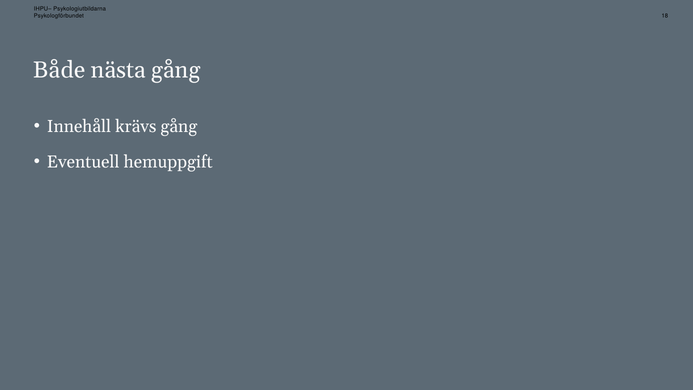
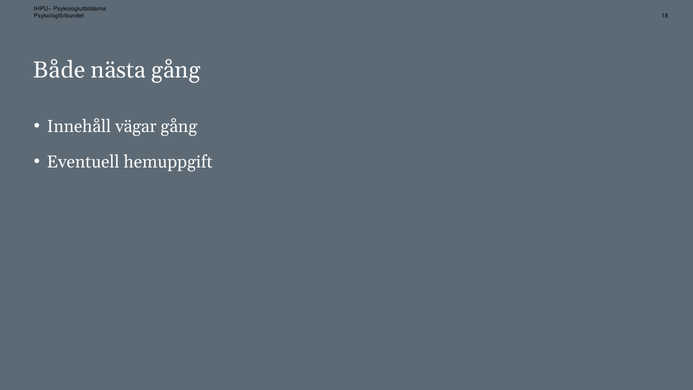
krävs: krävs -> vägar (136, 127)
